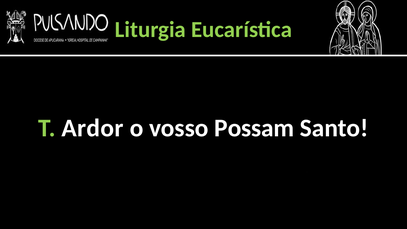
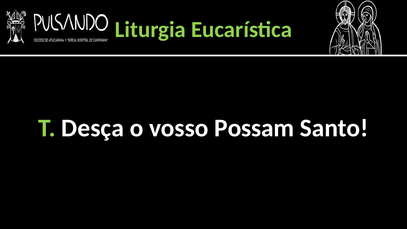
Ardor: Ardor -> Desça (93, 128)
